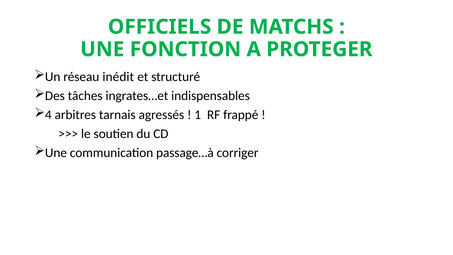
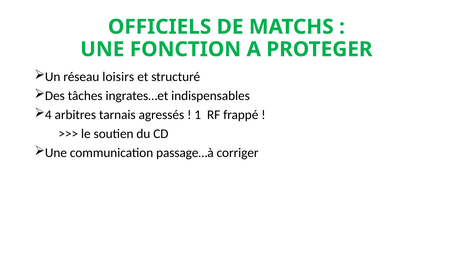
inédit: inédit -> loisirs (118, 77)
